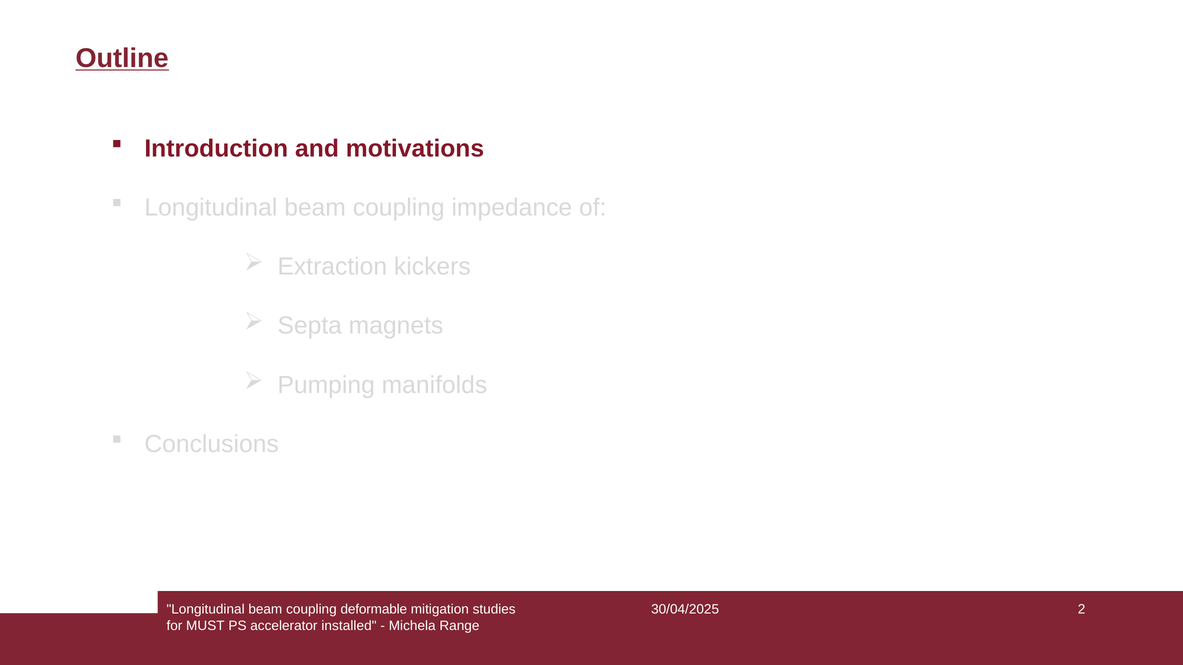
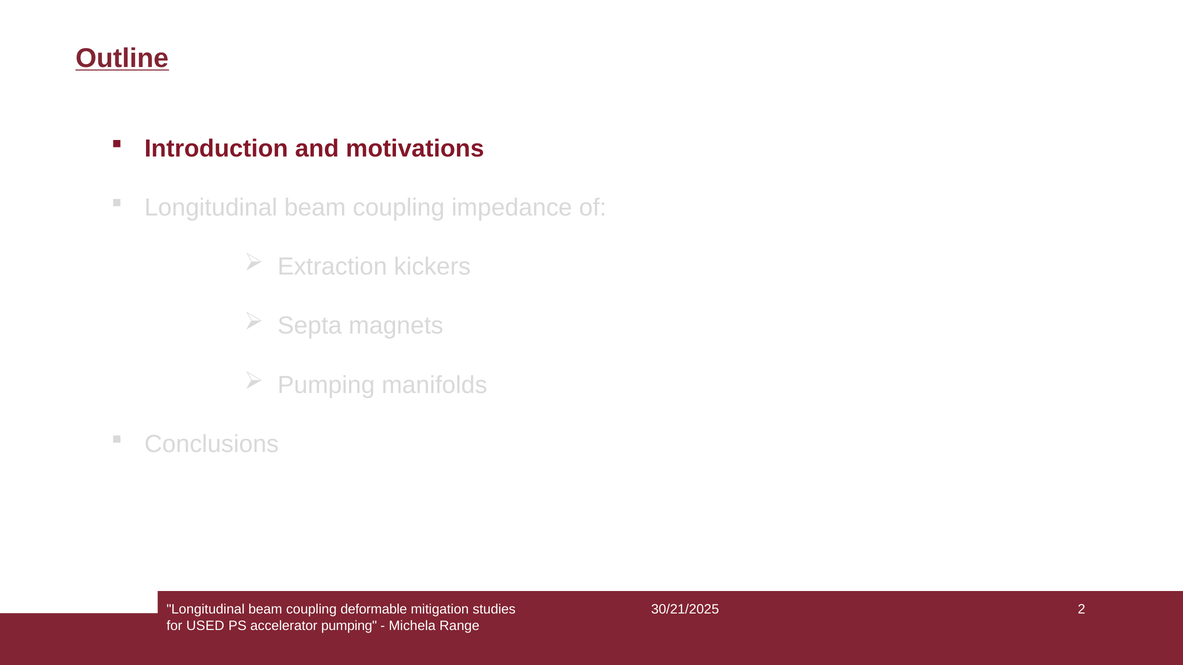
30/04/2025: 30/04/2025 -> 30/21/2025 (685, 610)
MUST: MUST -> USED (205, 626)
accelerator installed: installed -> pumping (349, 626)
